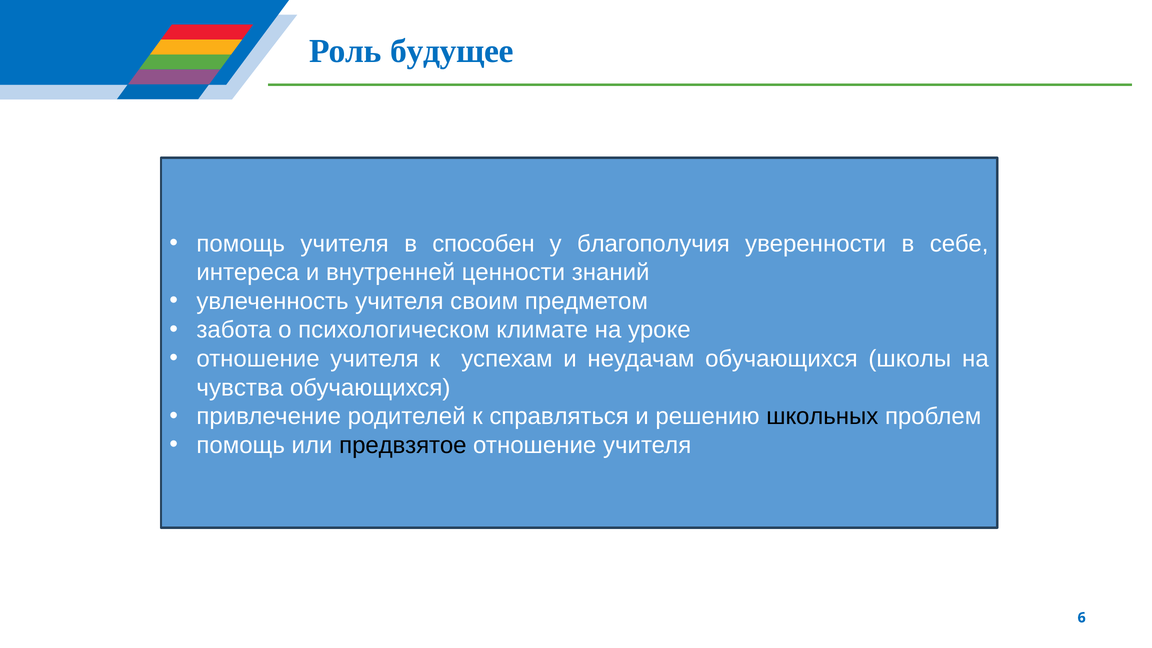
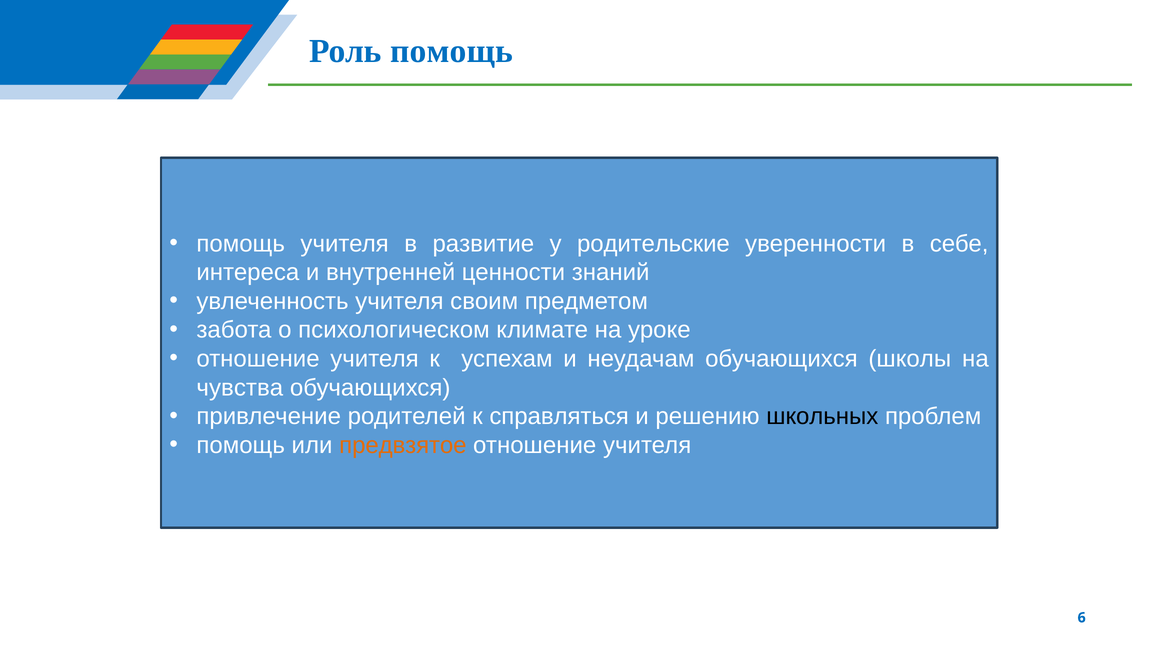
Роль будущее: будущее -> помощь (452, 51)
способен: способен -> развитие (483, 244)
благополучия: благополучия -> родительские (653, 244)
предвзятое colour: black -> orange (403, 445)
